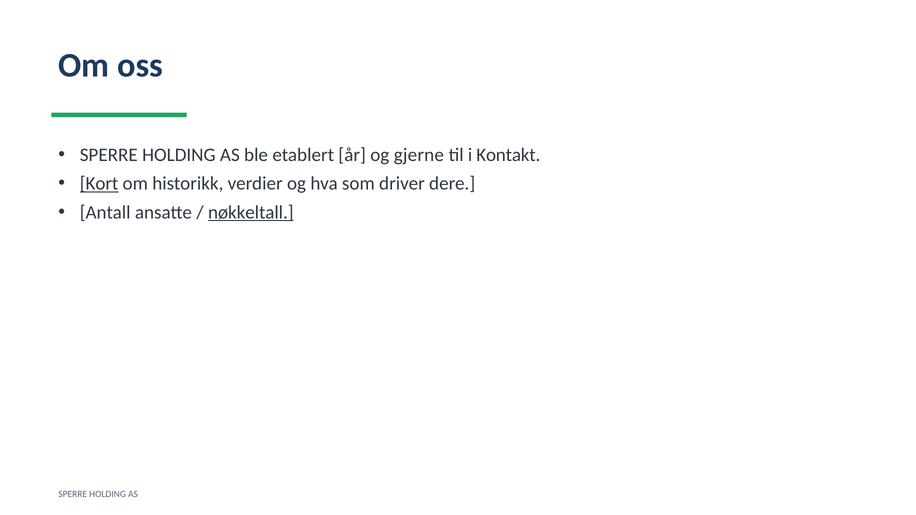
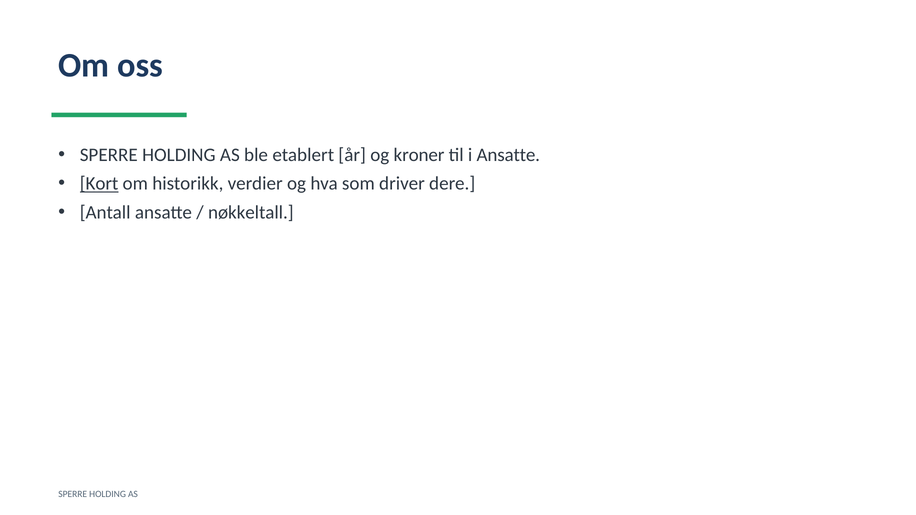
gjerne: gjerne -> kroner (419, 155)
i Kontakt: Kontakt -> Ansatte (508, 155)
nøkkeltall underline: present -> none (251, 212)
